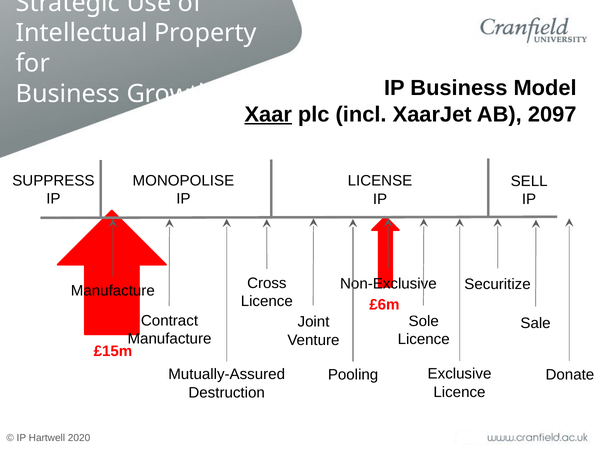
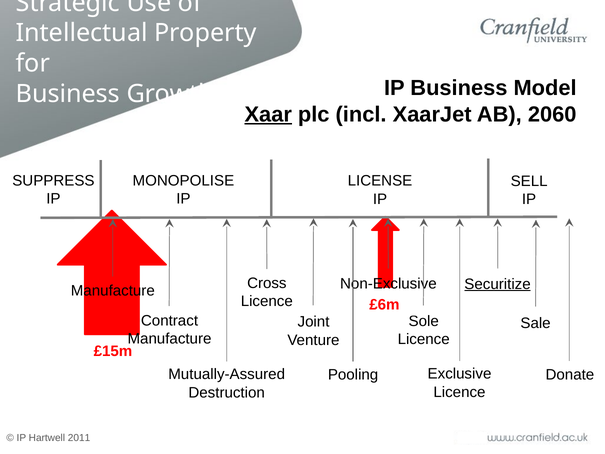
2097: 2097 -> 2060 (552, 114)
Securitize underline: none -> present (498, 284)
2020: 2020 -> 2011 (79, 438)
